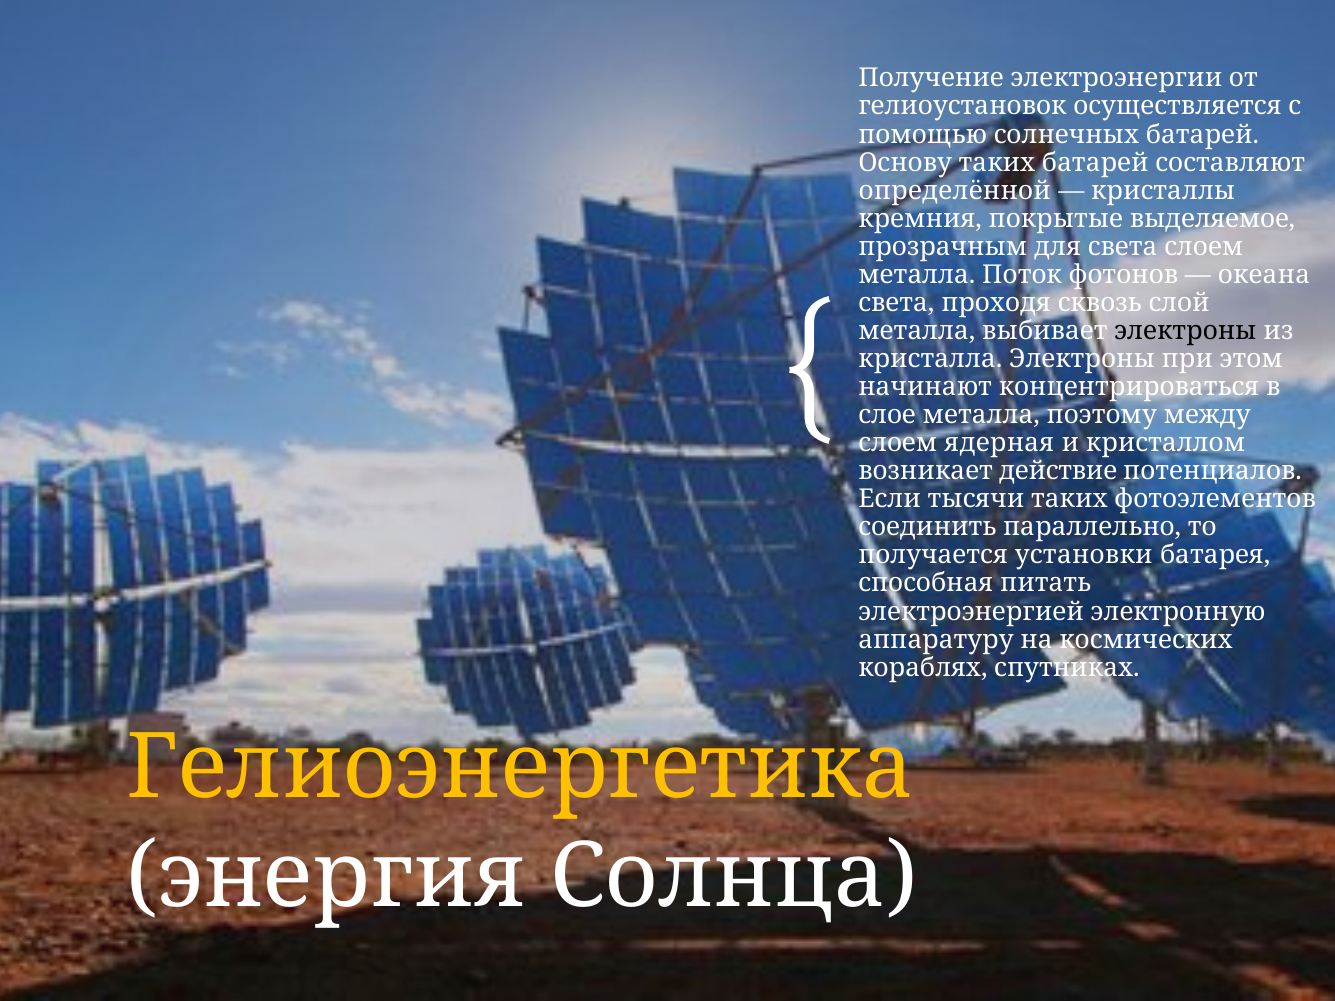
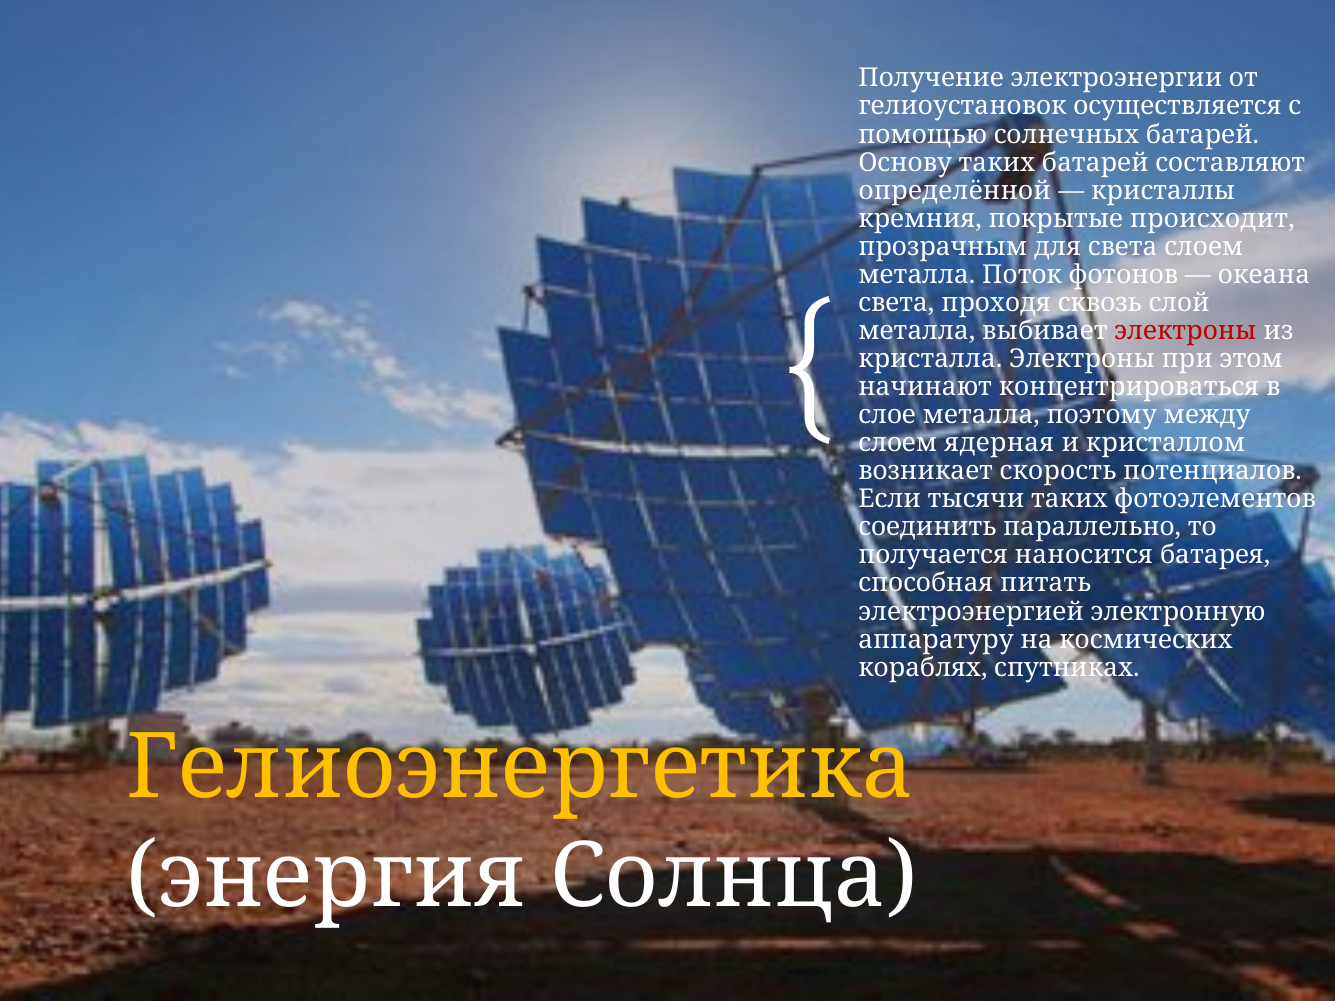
выделяемое: выделяемое -> происходит (1212, 219)
электроны colour: black -> red (1185, 331)
действие: действие -> скорость (1058, 471)
установки: установки -> наносится (1084, 555)
